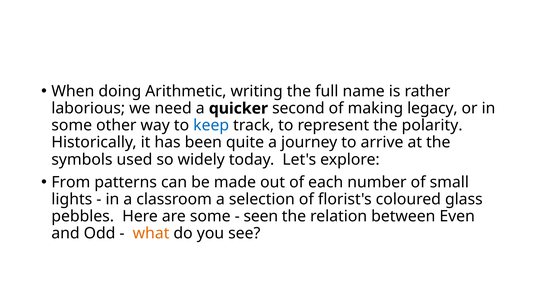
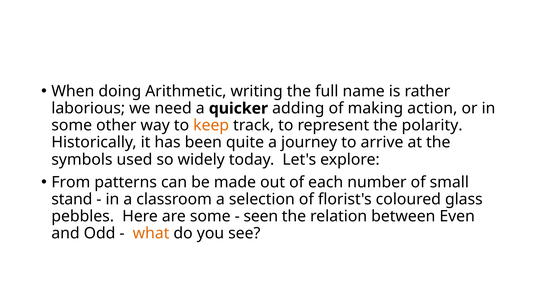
second: second -> adding (298, 109)
legacy: legacy -> action (432, 109)
keep colour: blue -> orange (211, 126)
lights: lights -> stand (72, 199)
